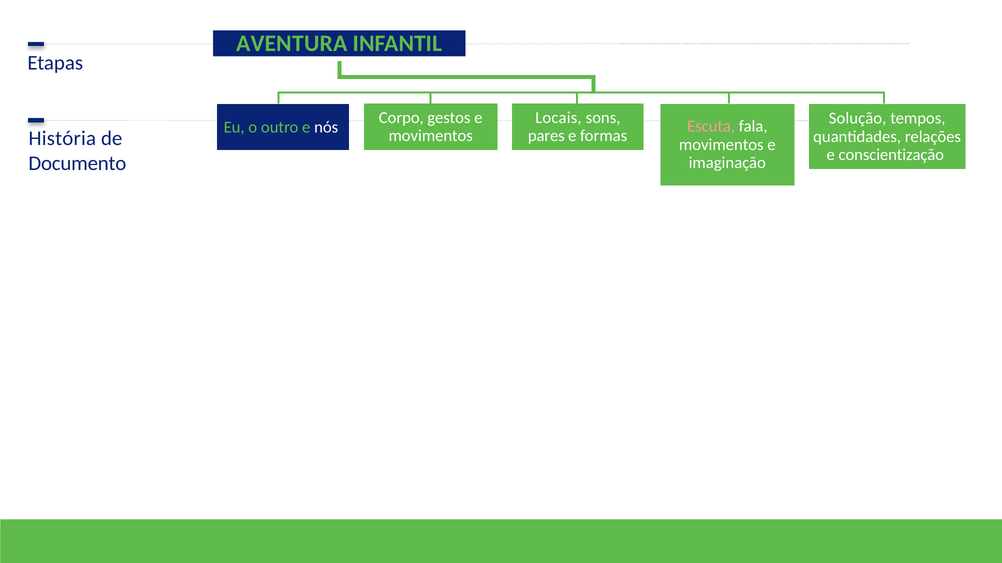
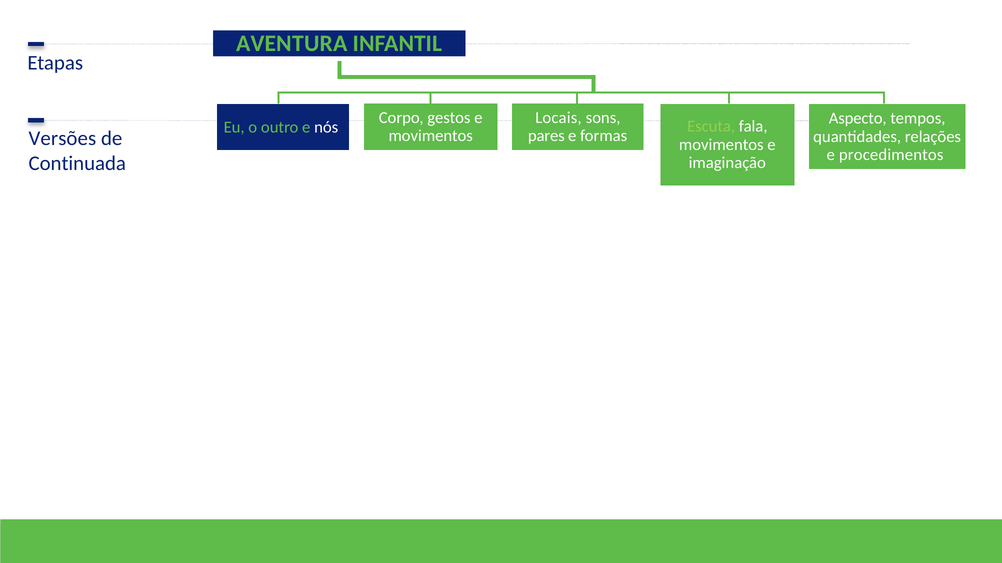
Solução: Solução -> Aspecto (858, 118)
Escuta colour: pink -> light green (711, 127)
História: História -> Versões (62, 139)
conscientização: conscientização -> procedimentos (891, 155)
Documento: Documento -> Continuada (77, 164)
